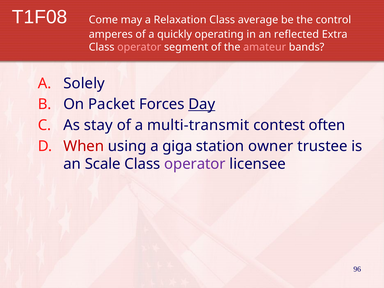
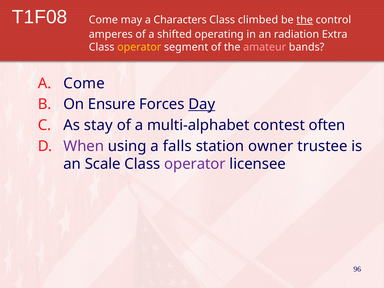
Relaxation: Relaxation -> Characters (180, 20)
average: average -> climbed (258, 20)
the underline: none -> present (305, 20)
quickly: quickly -> shifted (175, 34)
reflected: reflected -> radiation (297, 34)
operator colour: pink -> yellow (139, 47)
A Solely: Solely -> Come (84, 83)
Packet: Packet -> Ensure (112, 104)
multi-transmit: multi-transmit -> multi-alphabet (198, 125)
When colour: red -> purple (84, 146)
giga: giga -> falls (177, 146)
